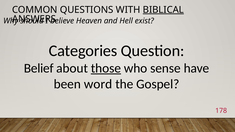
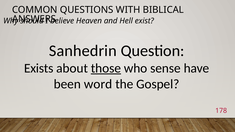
BIBLICAL underline: present -> none (163, 10)
Categories: Categories -> Sanhedrin (83, 51)
Belief: Belief -> Exists (39, 68)
